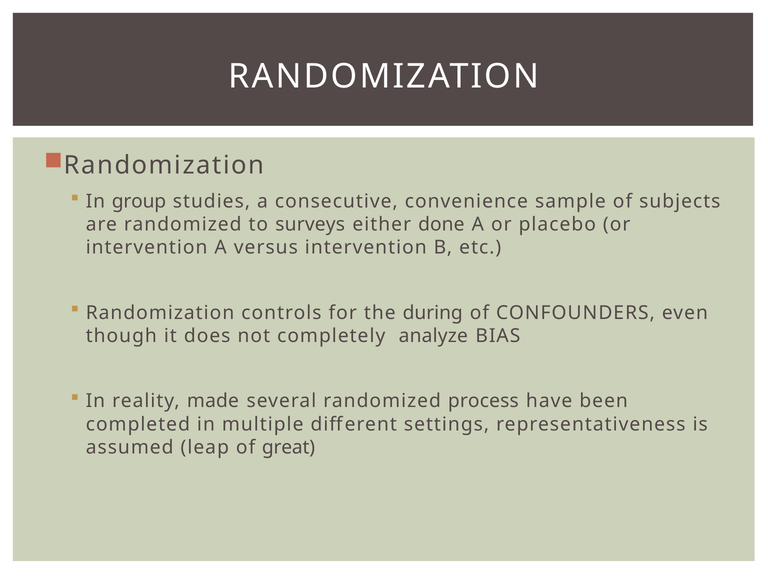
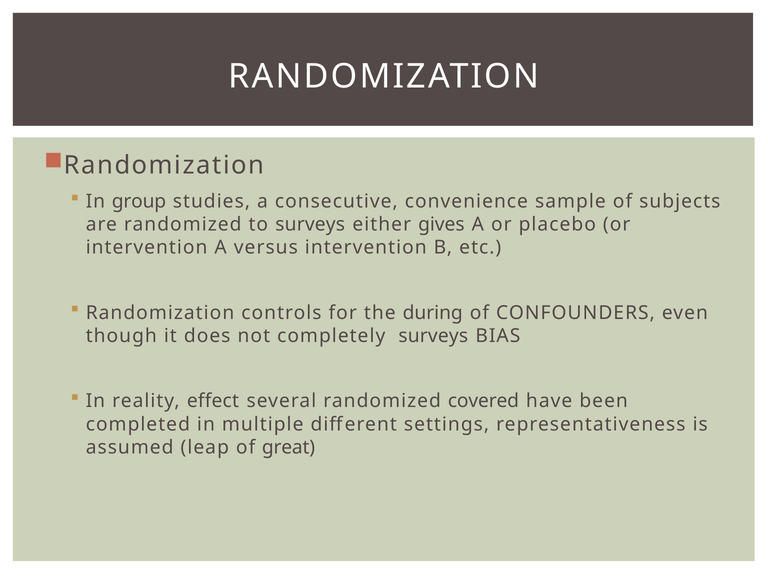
done: done -> gives (441, 224)
completely analyze: analyze -> surveys (433, 336)
made: made -> effect (213, 401)
process: process -> covered (483, 401)
